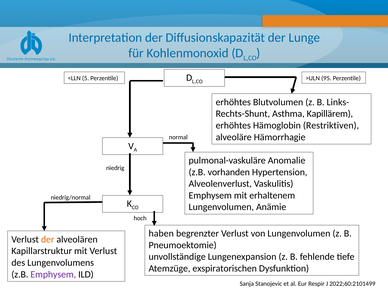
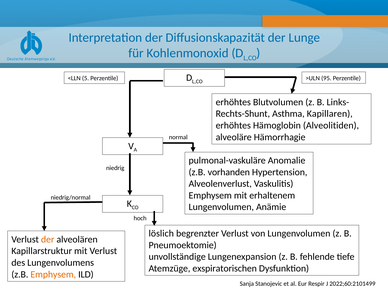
Kapillärem: Kapillärem -> Kapillaren (330, 114)
Restriktiven: Restriktiven -> Alveolitiden (331, 125)
haben: haben -> löslich (161, 234)
Emphysem colour: purple -> orange (53, 274)
